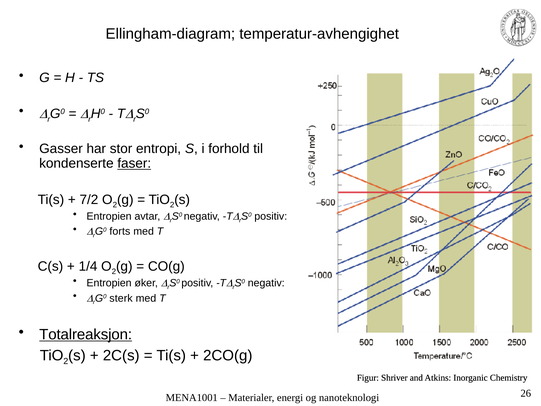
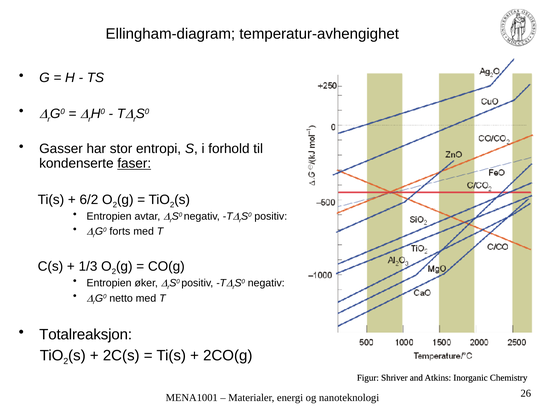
7/2: 7/2 -> 6/2 (89, 200)
1/4: 1/4 -> 1/3 (88, 266)
sterk: sterk -> netto (121, 298)
Totalreaksjon underline: present -> none (86, 334)
